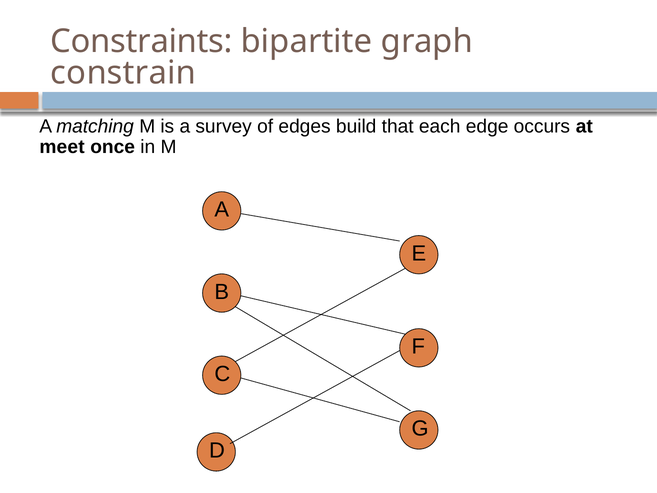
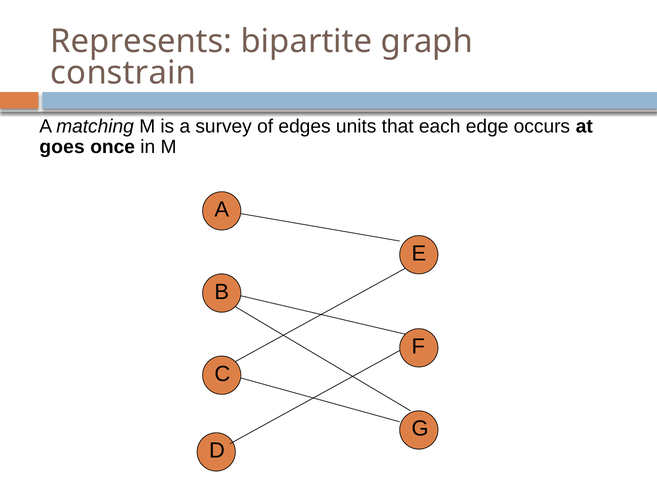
Constraints: Constraints -> Represents (141, 41)
build: build -> units (356, 126)
meet: meet -> goes (62, 147)
